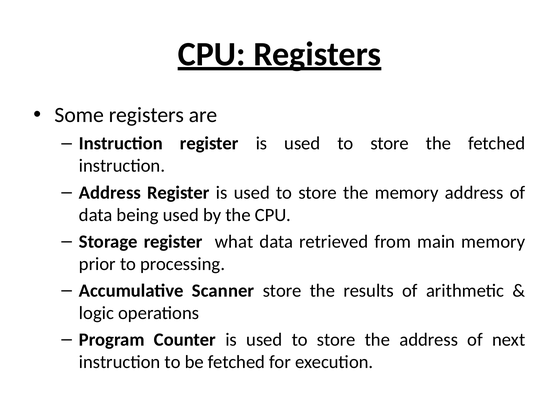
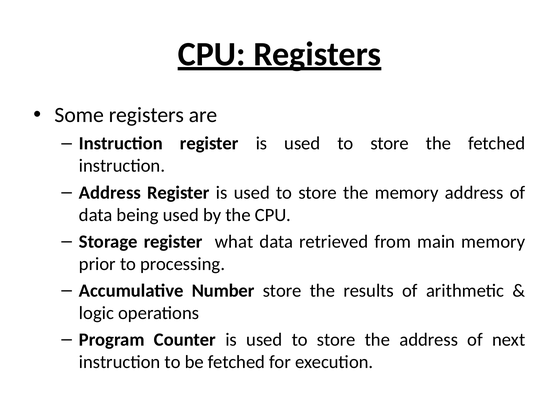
Scanner: Scanner -> Number (223, 291)
